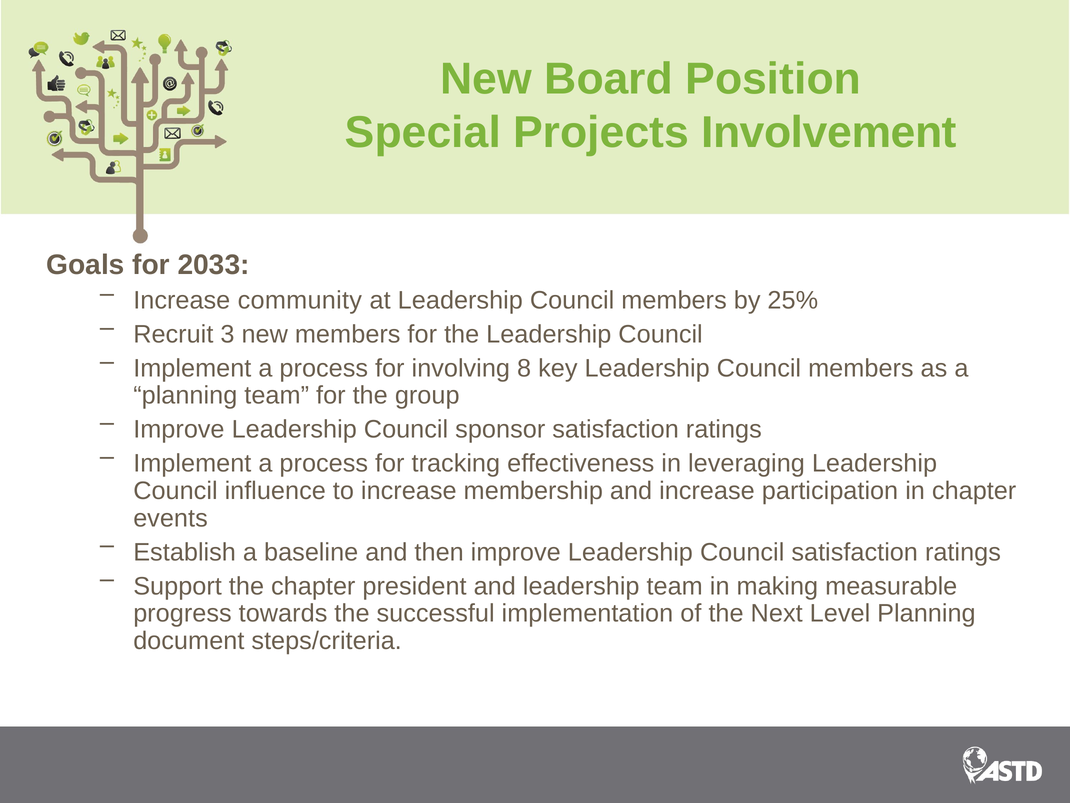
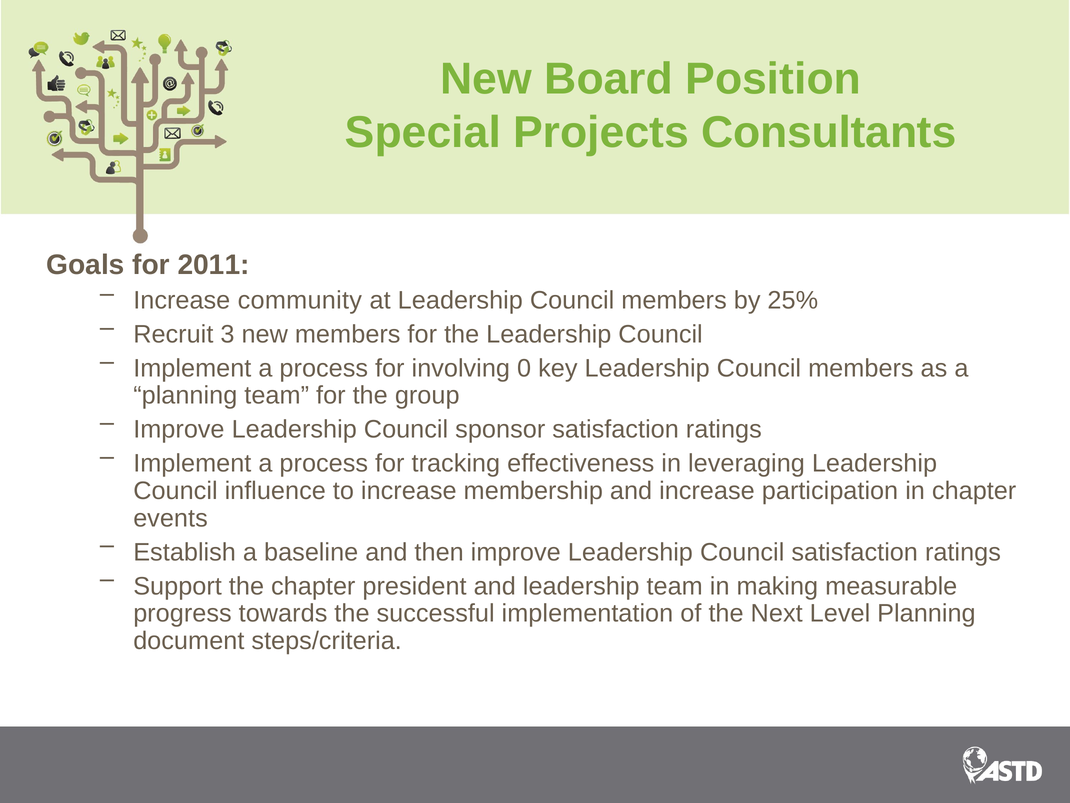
Involvement: Involvement -> Consultants (829, 132)
2033: 2033 -> 2011 (214, 265)
8: 8 -> 0 (524, 368)
